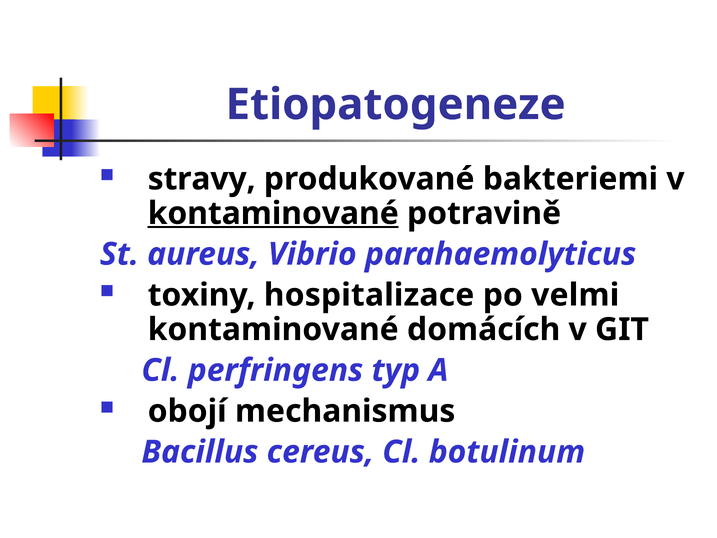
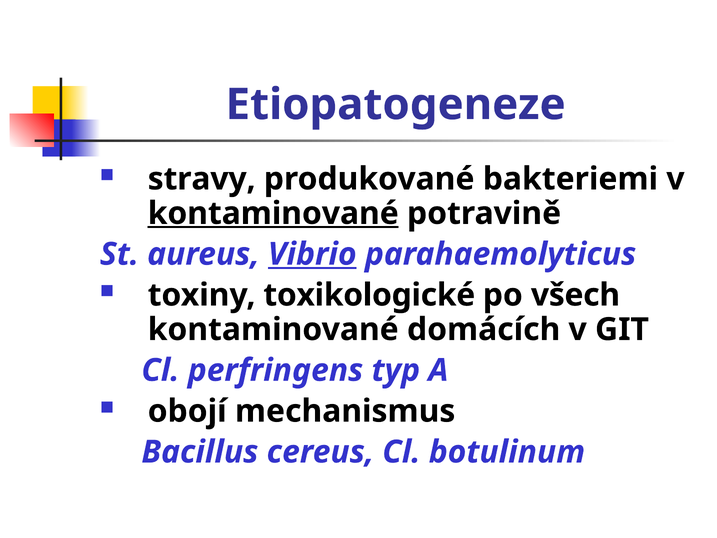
Vibrio underline: none -> present (312, 254)
hospitalizace: hospitalizace -> toxikologické (369, 295)
velmi: velmi -> všech (575, 295)
